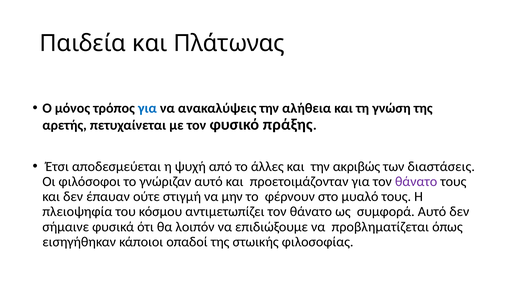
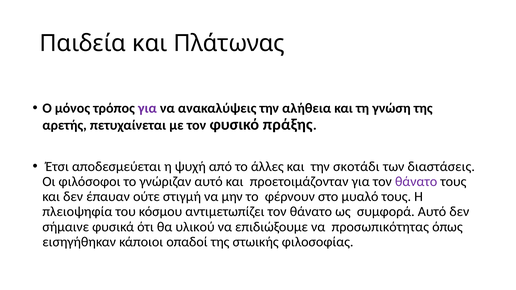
για colour: blue -> purple (147, 108)
ακριβώς: ακριβώς -> σκοτάδι (356, 167)
λοιπόν: λοιπόν -> υλικού (195, 227)
προβληματίζεται: προβληματίζεται -> προσωπικότητας (380, 227)
